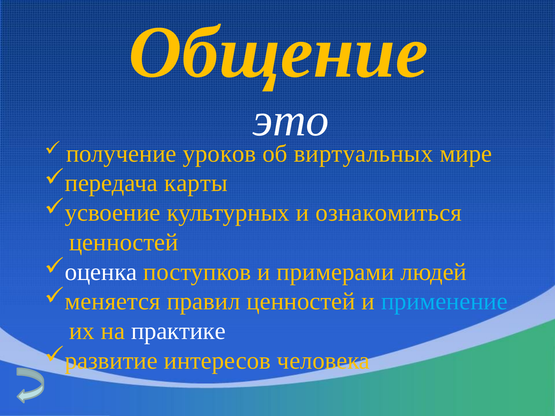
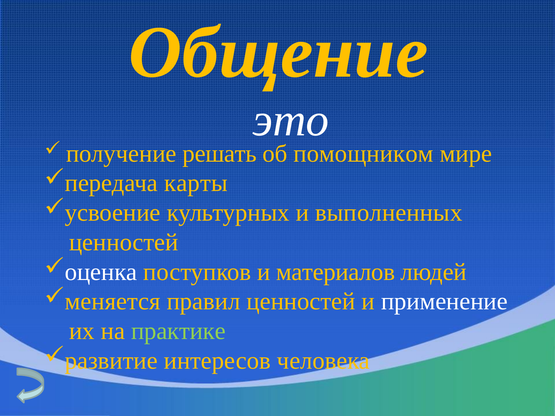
уроков: уроков -> решать (220, 154)
виртуальных: виртуальных -> помощником (363, 154)
ознакомиться: ознакомиться -> выполненных (389, 213)
примерами: примерами -> материалов (336, 272)
применение colour: light blue -> white (444, 302)
практике colour: white -> light green (178, 331)
